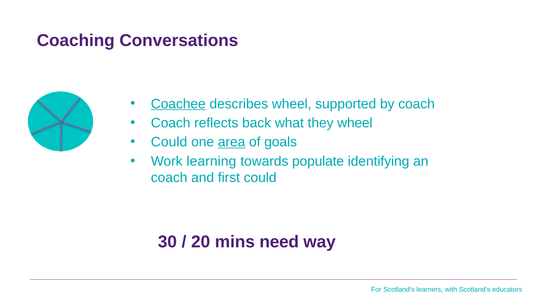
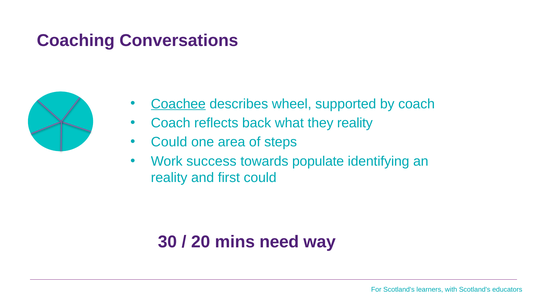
they wheel: wheel -> reality (355, 123)
area underline: present -> none (232, 142)
goals: goals -> steps (281, 142)
learning: learning -> success (211, 161)
coach: coach -> reality (169, 178)
